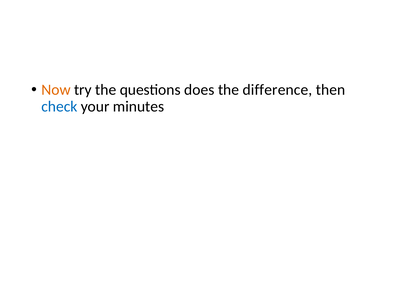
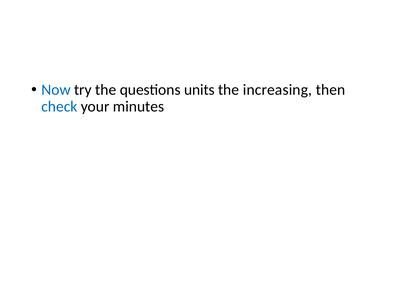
Now colour: orange -> blue (56, 90)
does: does -> units (199, 90)
difference: difference -> increasing (277, 90)
